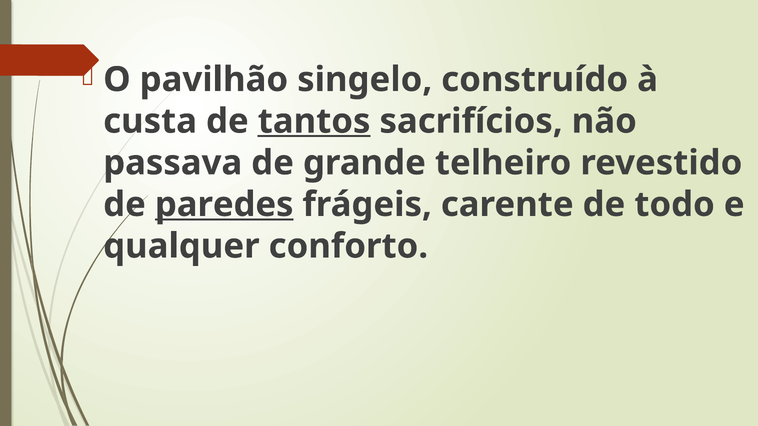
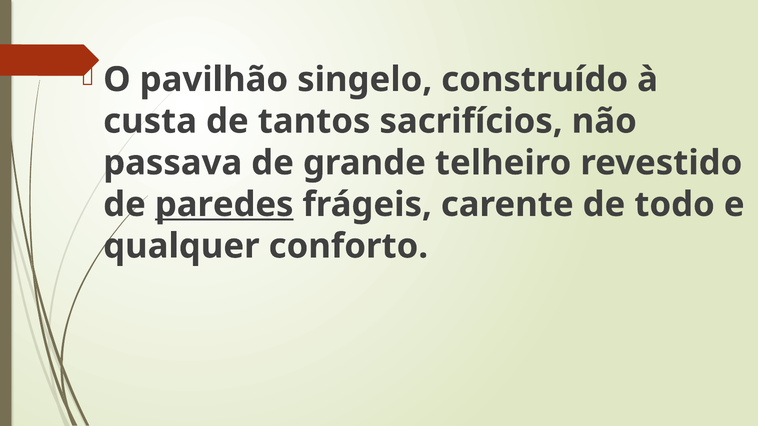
tantos underline: present -> none (314, 121)
